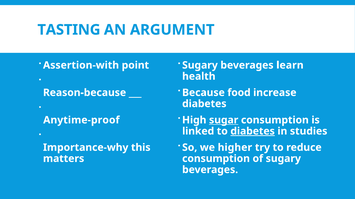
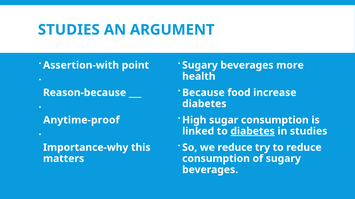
TASTING: TASTING -> STUDIES (69, 30)
learn: learn -> more (290, 65)
sugar underline: present -> none (224, 120)
we higher: higher -> reduce (235, 148)
